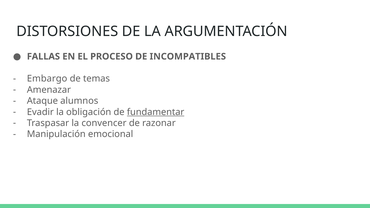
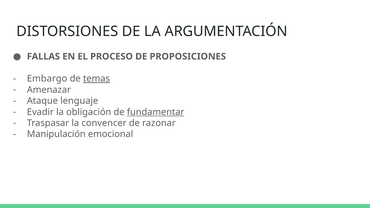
INCOMPATIBLES: INCOMPATIBLES -> PROPOSICIONES (188, 57)
temas underline: none -> present (96, 79)
alumnos: alumnos -> lenguaje (79, 101)
